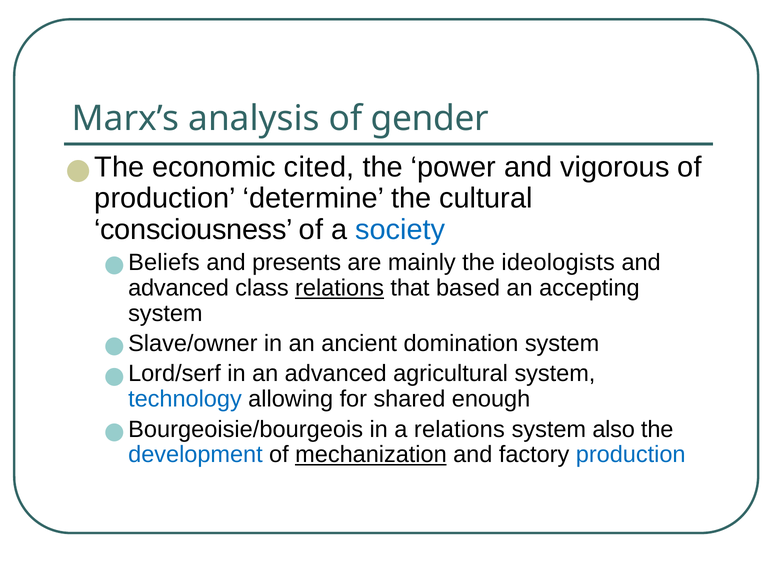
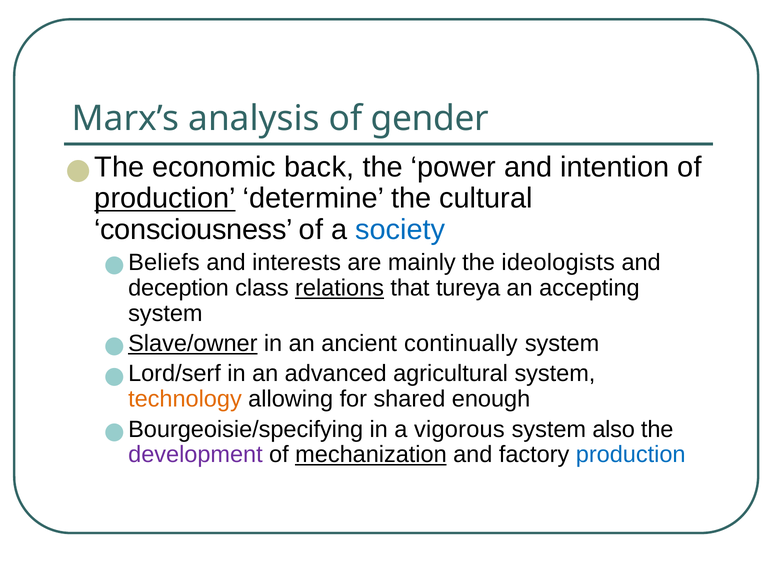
cited: cited -> back (319, 167)
vigorous: vigorous -> intention (615, 167)
production underline: none -> present (165, 198)
presents: presents -> interests (297, 263)
advanced: advanced -> deception (179, 288)
based: based -> tureya (468, 288)
Slave/owner underline: none -> present (193, 344)
domination: domination -> continually (461, 344)
technology colour: blue -> orange (185, 399)
Bourgeoisie/bourgeois: Bourgeoisie/bourgeois -> Bourgeoisie/specifying (246, 429)
a relations: relations -> vigorous (459, 429)
development colour: blue -> purple (195, 455)
